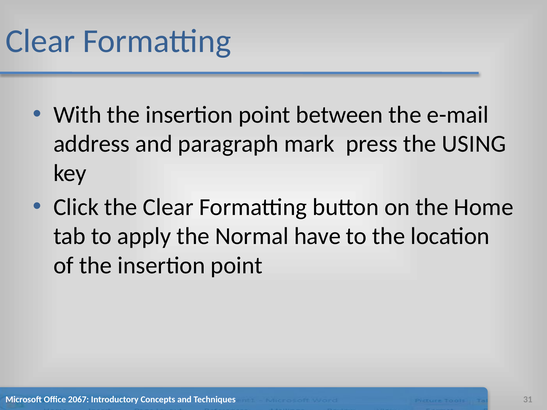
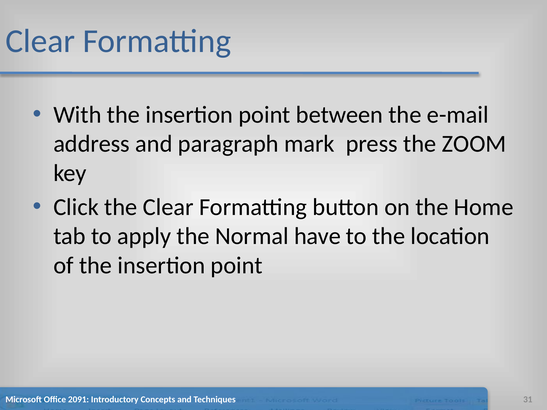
USING: USING -> ZOOM (474, 144)
2067: 2067 -> 2091 (79, 400)
